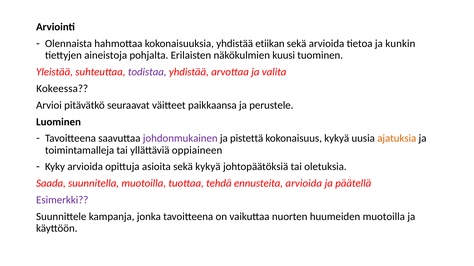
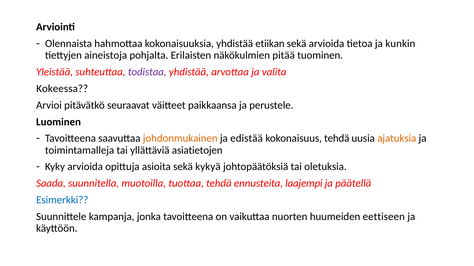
kuusi: kuusi -> pitää (284, 55)
johdonmukainen colour: purple -> orange (180, 139)
pistettä: pistettä -> edistää (247, 139)
kokonaisuus kykyä: kykyä -> tehdä (337, 139)
oppiaineen: oppiaineen -> asiatietojen (197, 150)
ennusteita arvioida: arvioida -> laajempi (304, 184)
Esimerkki colour: purple -> blue (62, 200)
huumeiden muotoilla: muotoilla -> eettiseen (384, 217)
